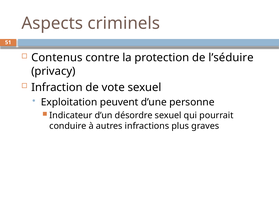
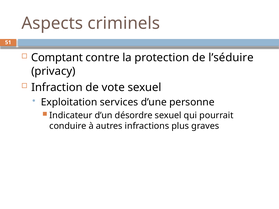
Contenus: Contenus -> Comptant (57, 58)
peuvent: peuvent -> services (119, 102)
